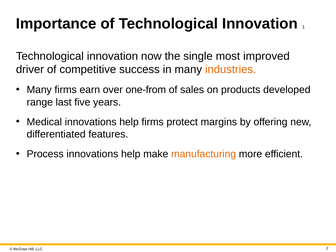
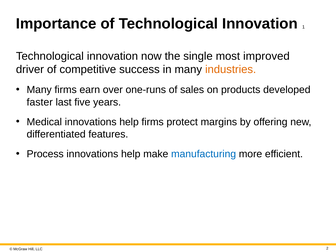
one-from: one-from -> one-runs (146, 90)
range: range -> faster (40, 102)
manufacturing colour: orange -> blue (204, 154)
